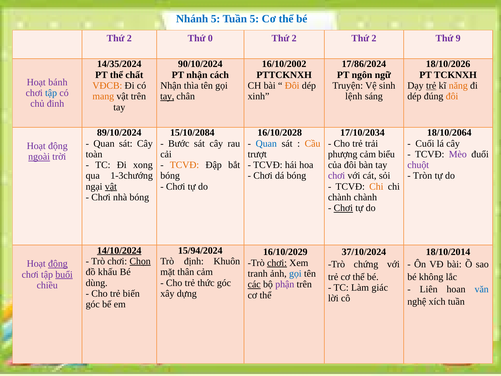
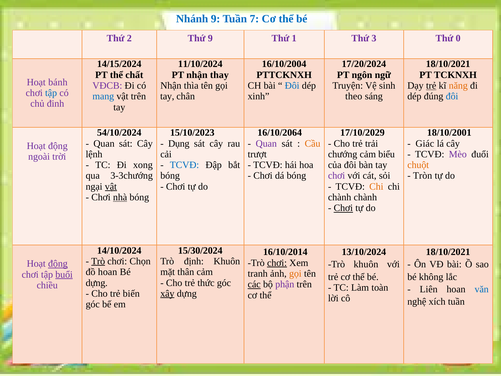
Nhánh 5: 5 -> 9 (215, 19)
Tuần 5: 5 -> 7 (254, 19)
Thứ 0: 0 -> 9 (210, 38)
2: 2 -> 1 (294, 38)
2: 2 -> 3 (374, 38)
9: 9 -> 0 (458, 38)
14/35/2024: 14/35/2024 -> 14/15/2024 (119, 64)
90/10/2024: 90/10/2024 -> 11/10/2024 (200, 64)
16/10/2002: 16/10/2002 -> 16/10/2004 (284, 64)
17/86/2024: 17/86/2024 -> 17/20/2024 (364, 64)
18/10/2026: 18/10/2026 -> 18/10/2021 (448, 64)
cách: cách -> thay (219, 75)
VĐCB colour: orange -> purple (107, 86)
Đôi colour: orange -> blue (292, 86)
mang colour: orange -> blue (103, 96)
tay underline: present -> none (167, 96)
lệnh: lệnh -> theo (354, 96)
đôi colour: orange -> blue (452, 96)
89/10/2024: 89/10/2024 -> 54/10/2024 (119, 133)
15/10/2084: 15/10/2084 -> 15/10/2023 (192, 133)
16/10/2028: 16/10/2028 -> 16/10/2064 (280, 133)
17/10/2034: 17/10/2034 -> 17/10/2029 (362, 133)
18/10/2064: 18/10/2064 -> 18/10/2001 (449, 133)
Bước: Bước -> Dụng (179, 143)
Quan colour: blue -> purple (266, 143)
Cuối: Cuối -> Giác (425, 143)
toàn: toàn -> lệnh (94, 154)
phượng: phượng -> chướng (343, 154)
ngoài underline: present -> none (39, 157)
TCVĐ colour: orange -> blue (184, 165)
chuột colour: purple -> orange (418, 165)
1-3chướng: 1-3chướng -> 3-3chướng (132, 176)
nhà underline: none -> present (120, 197)
14/10/2024 underline: present -> none (119, 250)
15/94/2024: 15/94/2024 -> 15/30/2024 (200, 250)
16/10/2029: 16/10/2029 -> 16/10/2014 (285, 252)
37/10/2024: 37/10/2024 -> 13/10/2024 (364, 252)
18/10/2014: 18/10/2014 -> 18/10/2021 (448, 252)
Trò underline: none -> present (98, 261)
Chọn underline: present -> none (140, 261)
Trò chứng: chứng -> khuôn (366, 264)
đồ khấu: khấu -> hoan (108, 272)
gọi colour: blue -> orange (295, 273)
dùng: dùng -> dựng (97, 283)
giác: giác -> toàn (380, 287)
xây underline: none -> present (167, 293)
